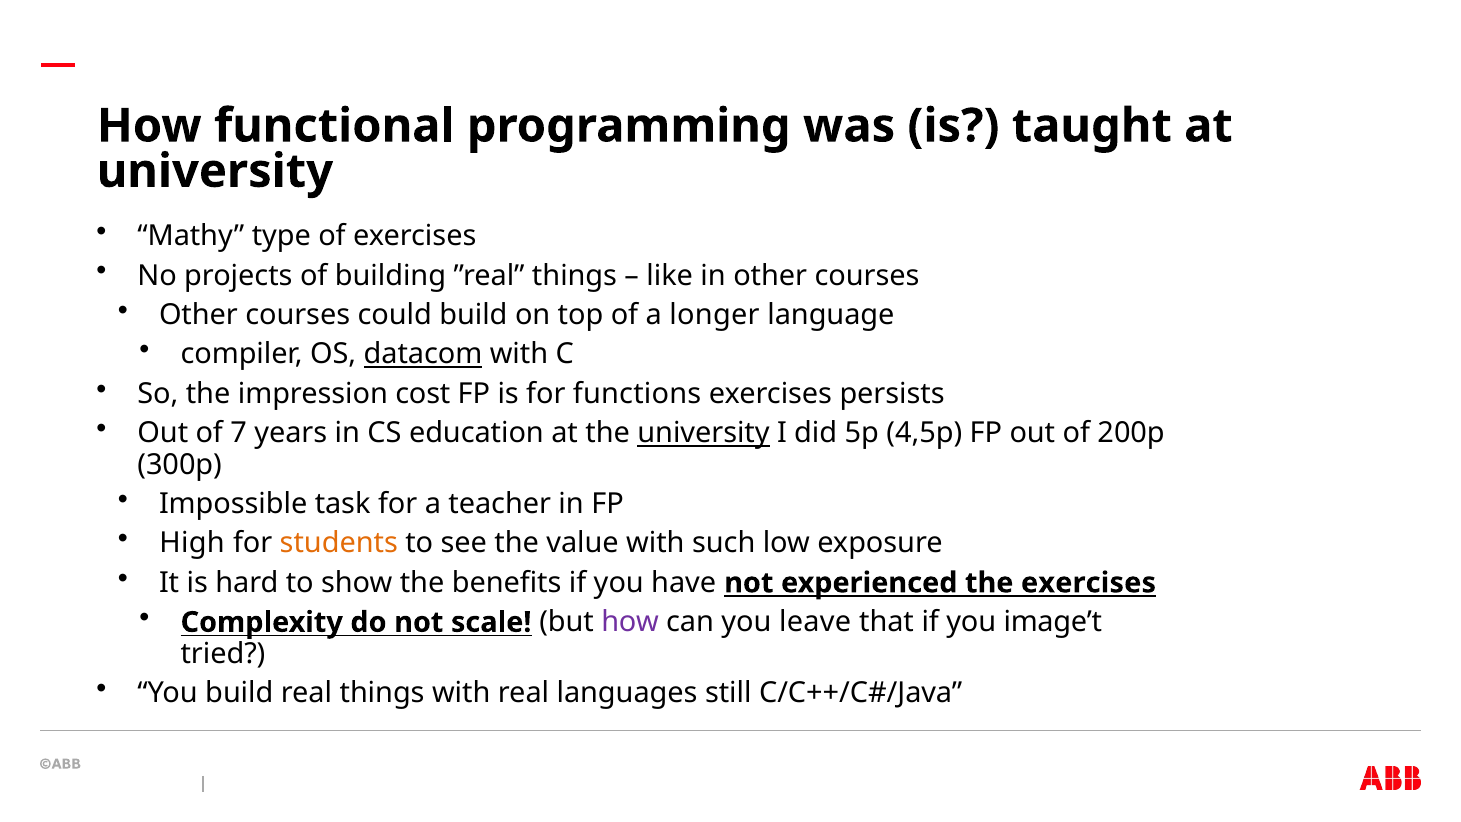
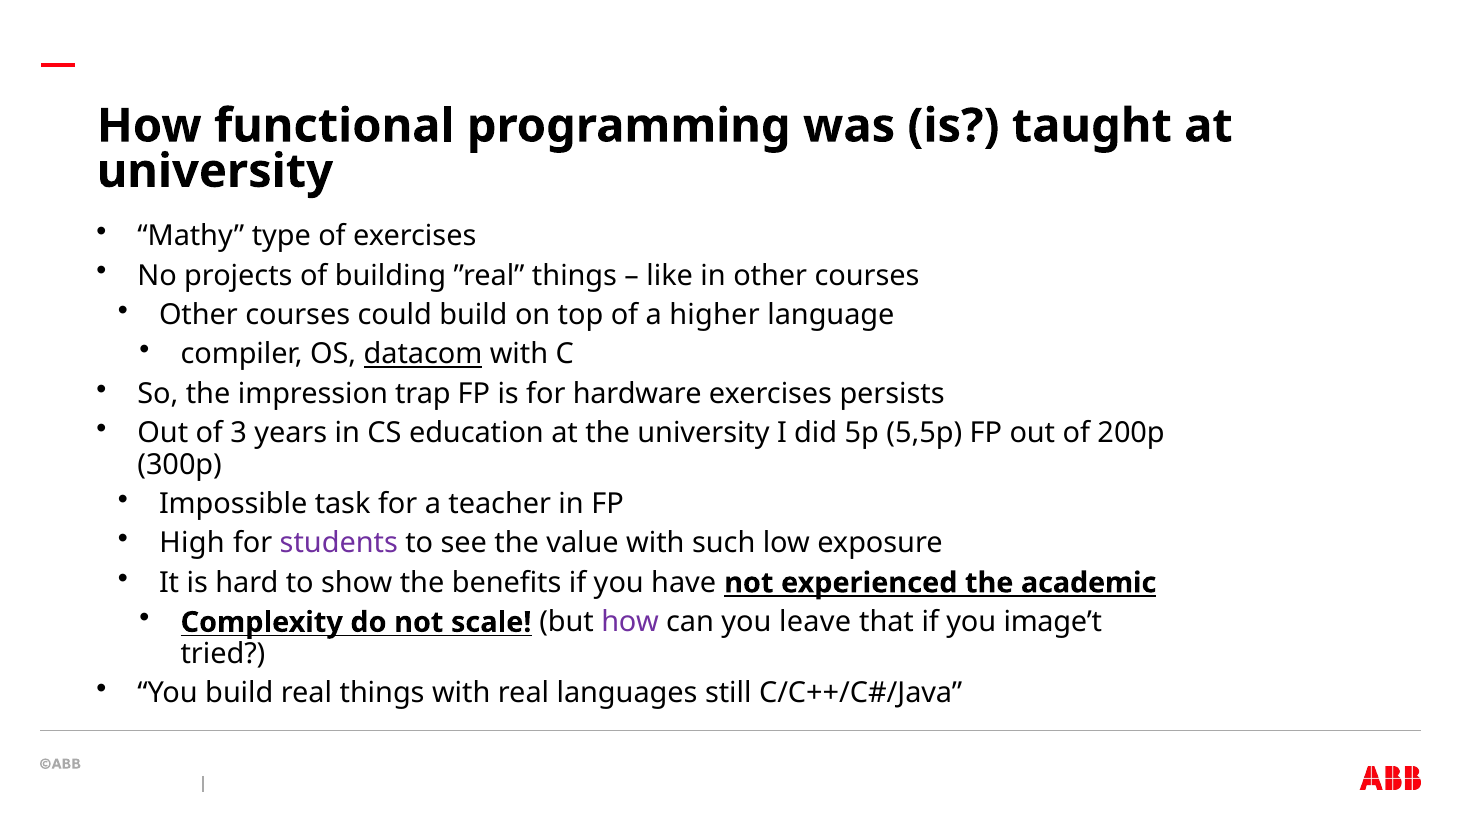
longer: longer -> higher (715, 315)
cost: cost -> trap (423, 394)
functions: functions -> hardware (637, 394)
7: 7 -> 3 (239, 433)
university underline: present -> none (704, 433)
4,5p: 4,5p -> 5,5p (924, 433)
students colour: orange -> purple (339, 543)
the exercises: exercises -> academic (1089, 583)
